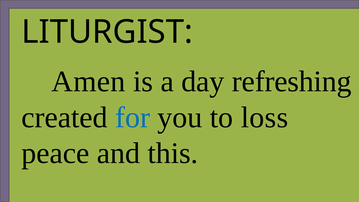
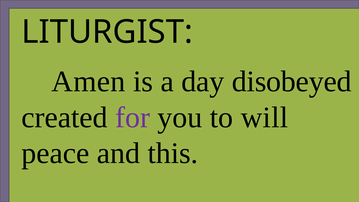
refreshing: refreshing -> disobeyed (292, 82)
for colour: blue -> purple (133, 117)
loss: loss -> will (265, 117)
